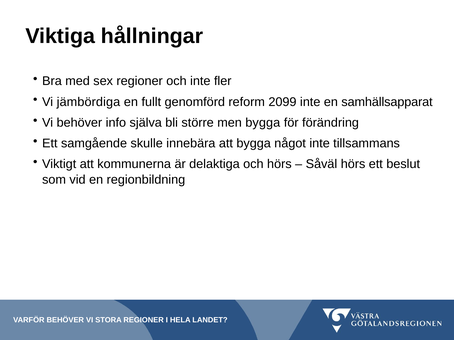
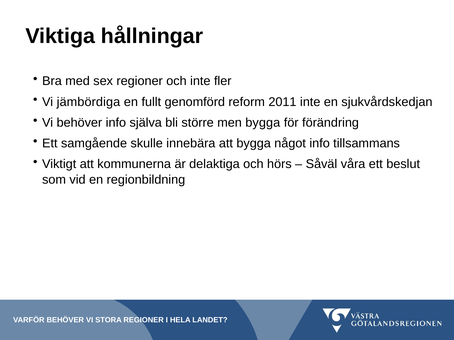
2099: 2099 -> 2011 (282, 102)
samhällsapparat: samhällsapparat -> sjukvårdskedjan (387, 102)
något inte: inte -> info (320, 144)
Såväl hörs: hörs -> våra (353, 164)
